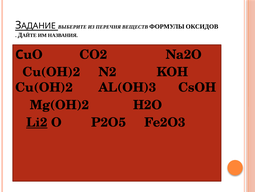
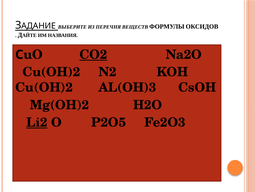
CO2 underline: none -> present (93, 54)
